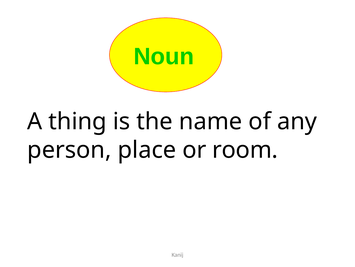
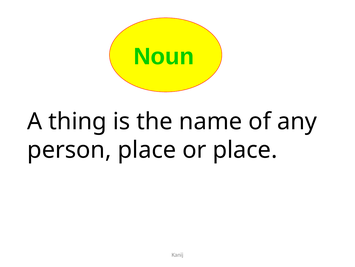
or room: room -> place (245, 150)
